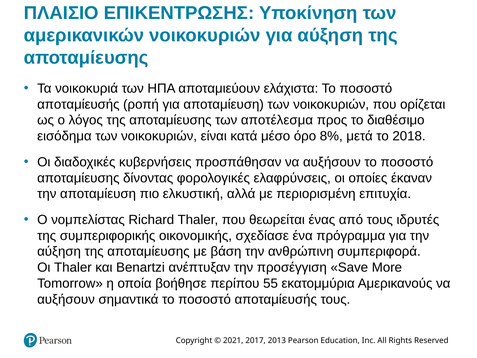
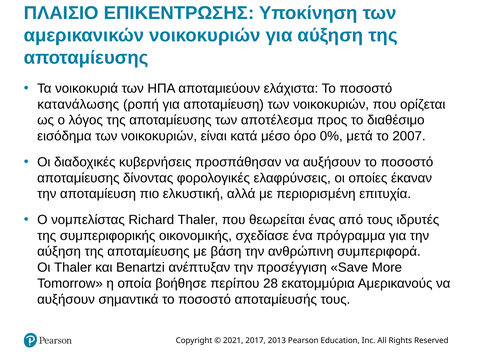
αποταμίευσής: αποταμίευσής -> κατανάλωσης (78, 104)
8%: 8% -> 0% (331, 136)
2018: 2018 -> 2007 (409, 136)
55: 55 -> 28 (271, 283)
